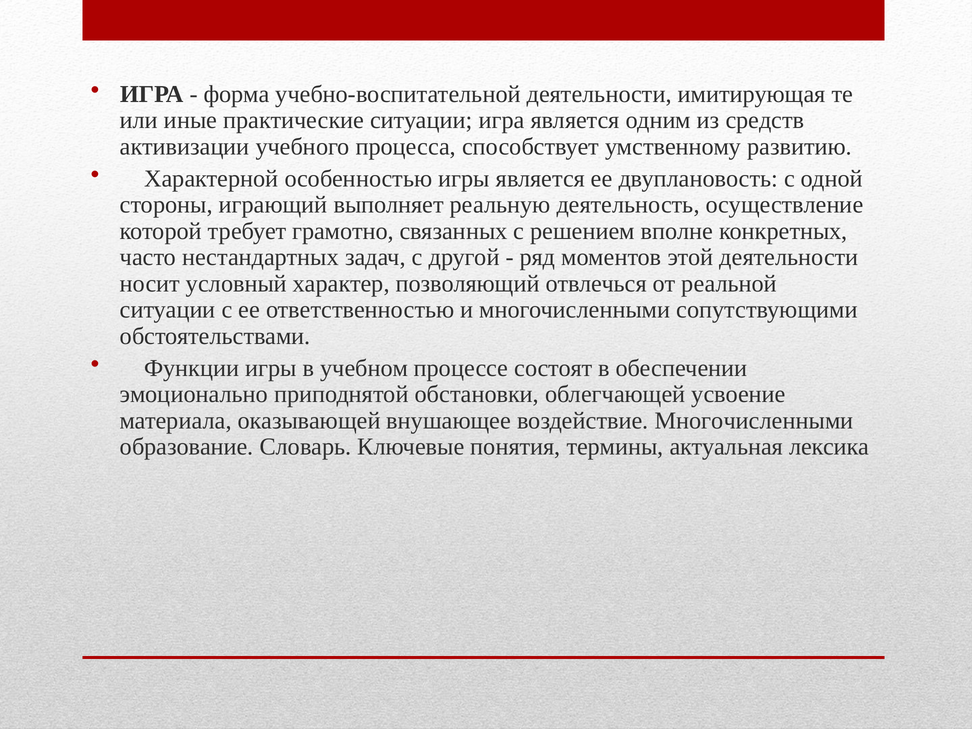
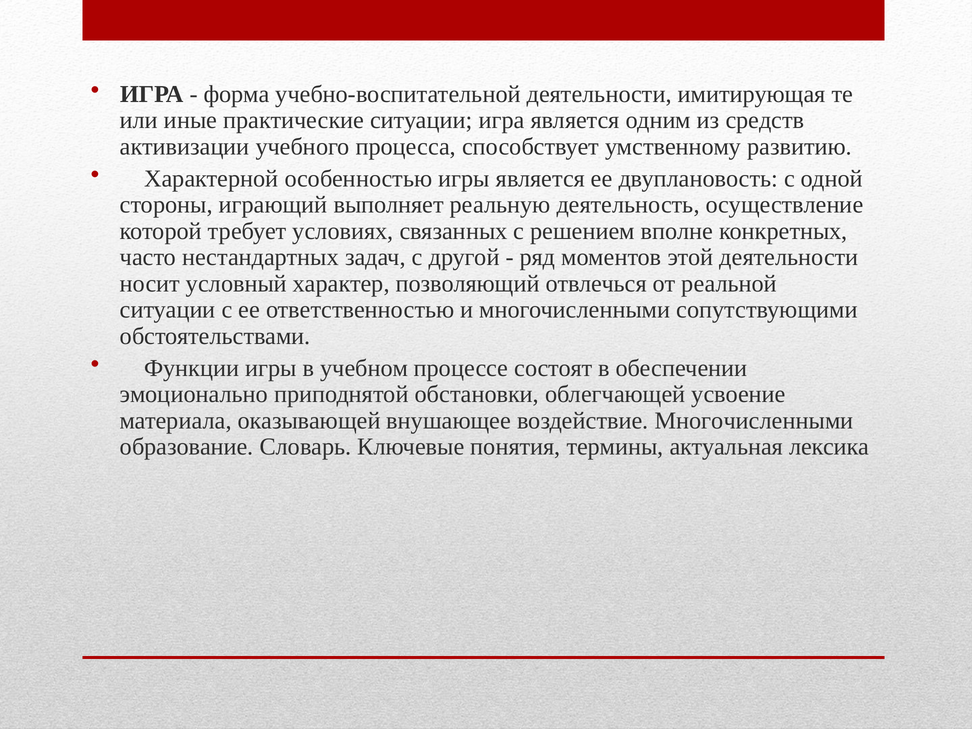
грамотно: грамотно -> условиях (343, 231)
